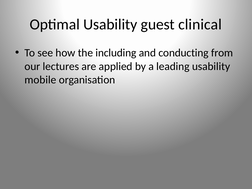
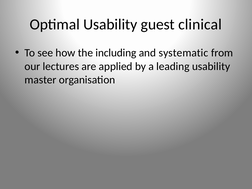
conducting: conducting -> systematic (183, 53)
mobile: mobile -> master (41, 80)
